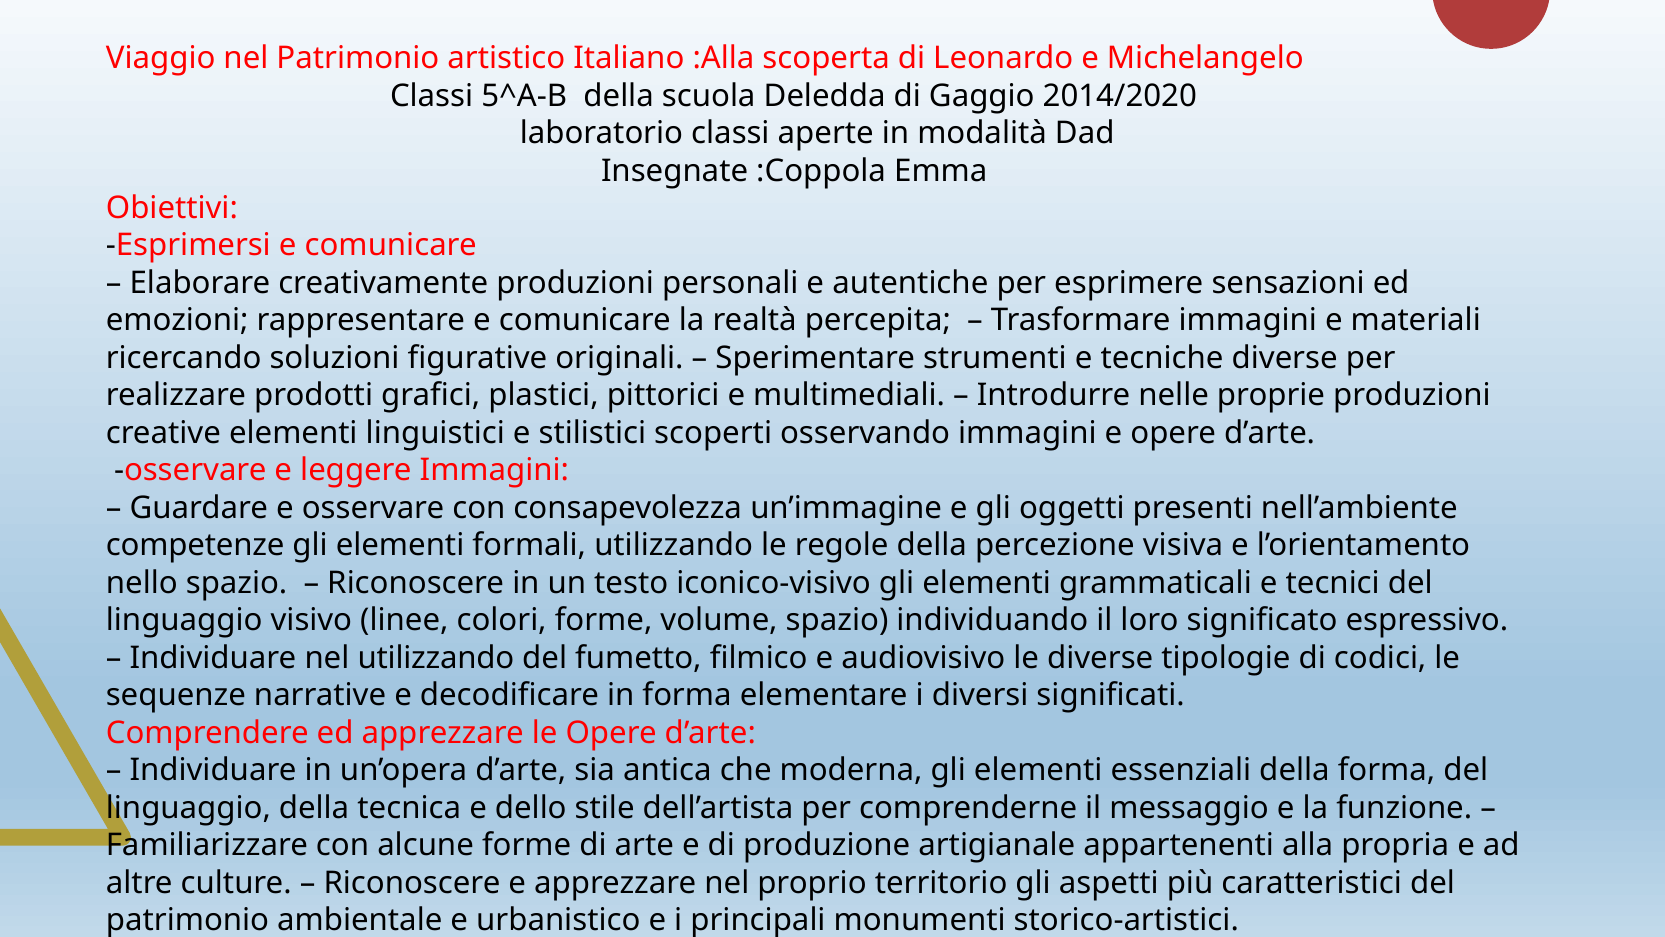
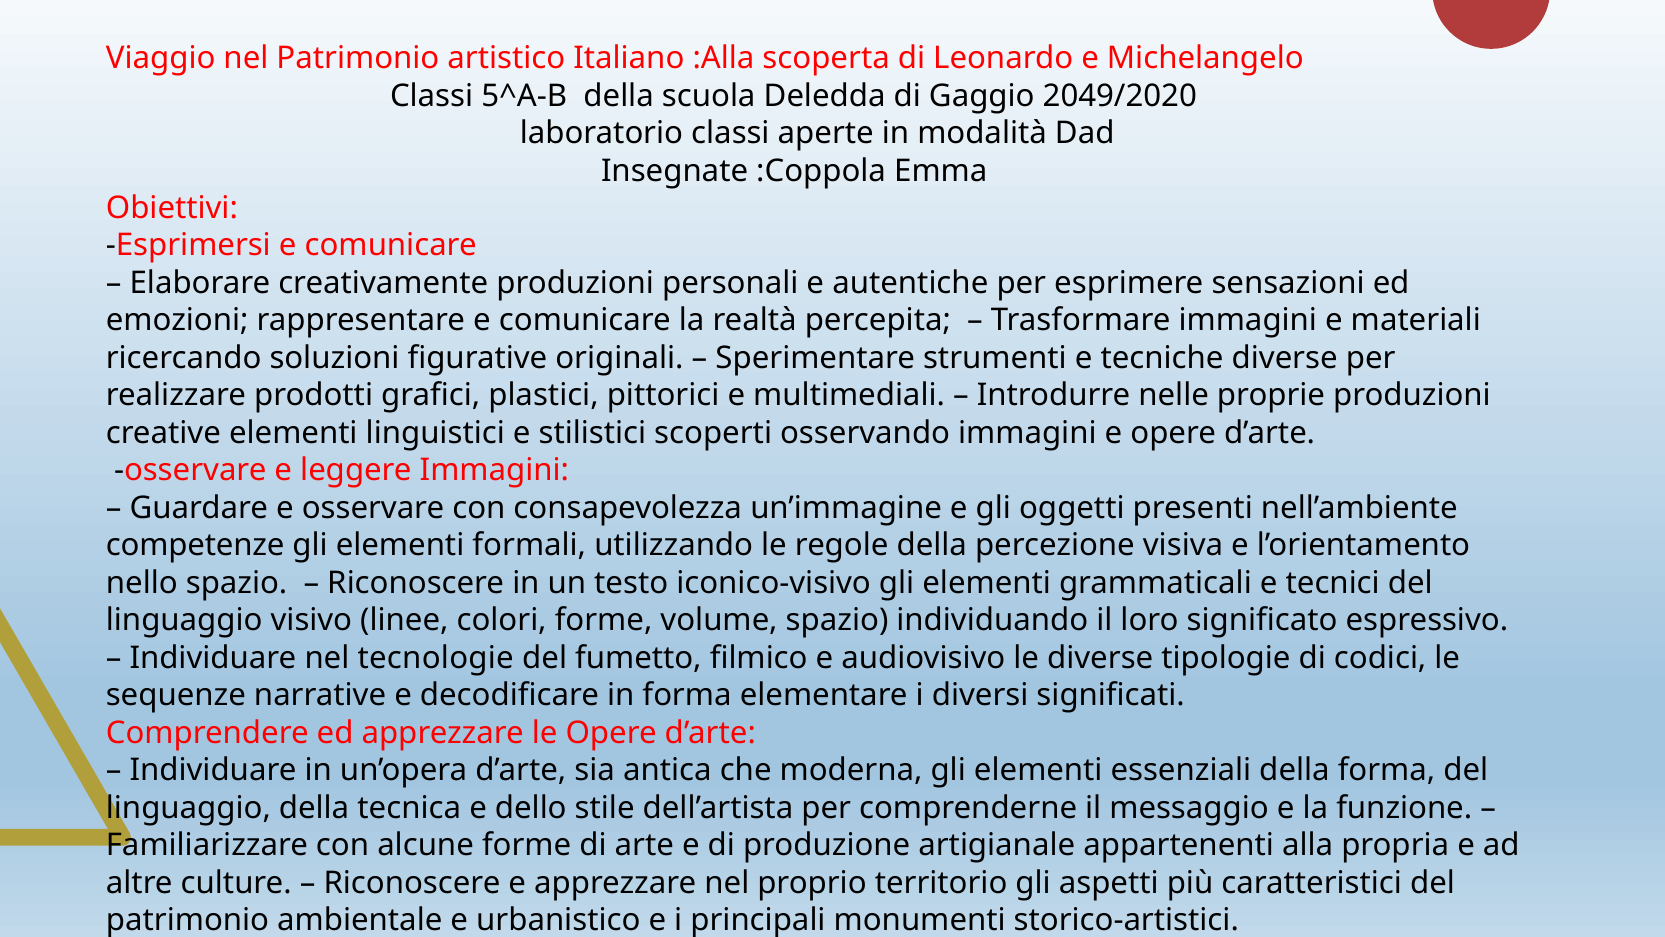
2014/2020: 2014/2020 -> 2049/2020 (1120, 96)
nel utilizzando: utilizzando -> tecnologie (436, 658)
